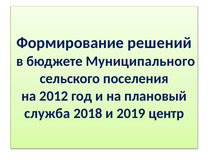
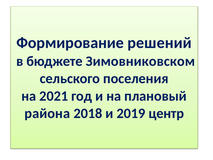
Муниципального: Муниципального -> Зимовниковском (140, 61)
2012: 2012 -> 2021 (54, 96)
служба: служба -> района (47, 113)
